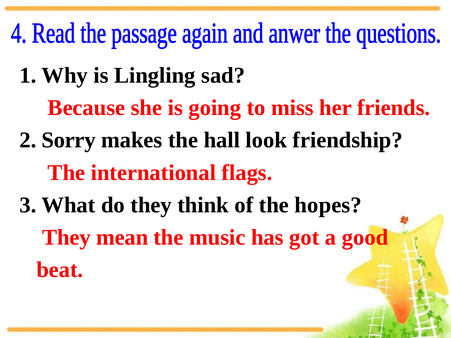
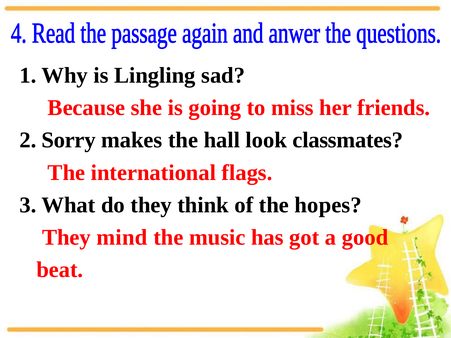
friendship: friendship -> classmates (348, 140)
mean: mean -> mind (122, 238)
